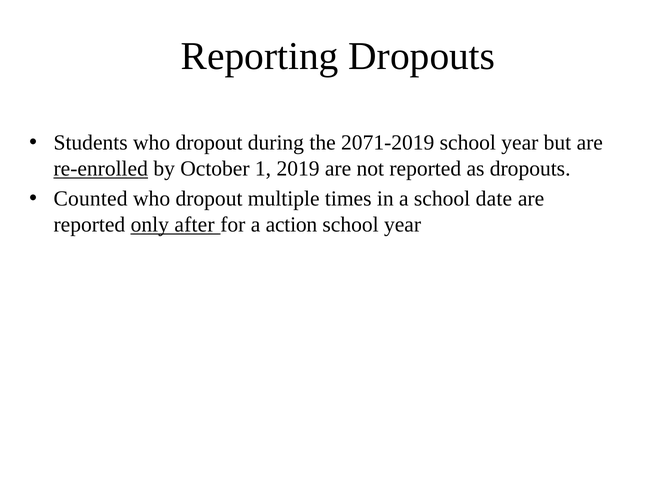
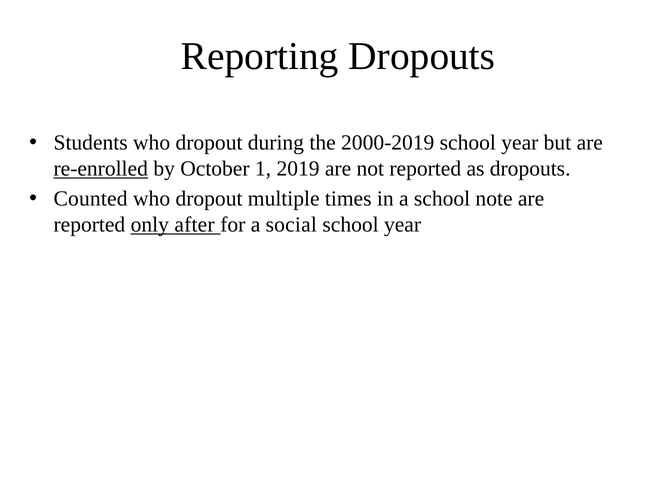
2071-2019: 2071-2019 -> 2000-2019 (388, 143)
date: date -> note (494, 199)
action: action -> social (291, 225)
